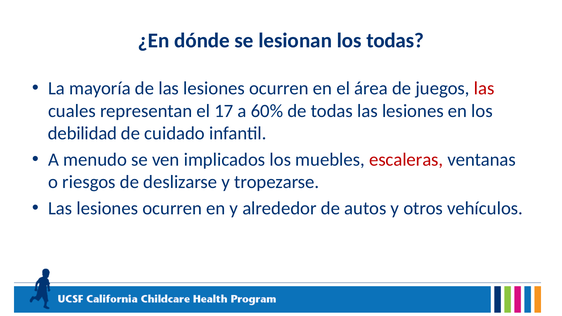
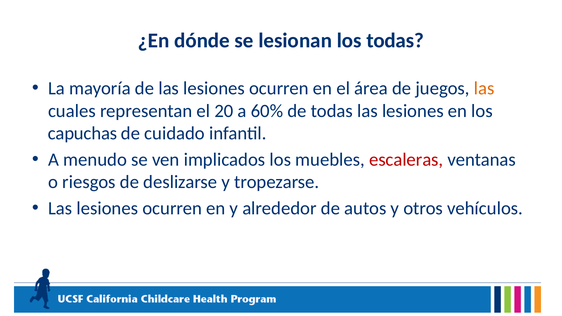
las colour: red -> orange (484, 88)
17: 17 -> 20 (224, 111)
debilidad: debilidad -> capuchas (82, 133)
